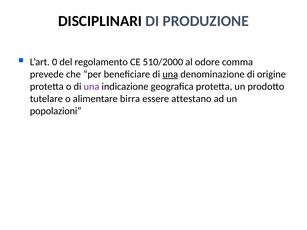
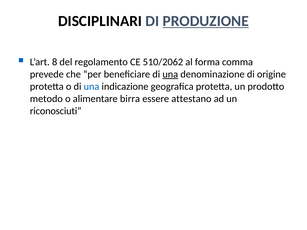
PRODUZIONE underline: none -> present (206, 21)
0: 0 -> 8 (55, 62)
510/2000: 510/2000 -> 510/2062 (163, 62)
odore: odore -> forma (207, 62)
una colour: purple -> blue (91, 87)
tutelare: tutelare -> metodo (46, 99)
popolazioni: popolazioni -> riconosciuti (56, 111)
